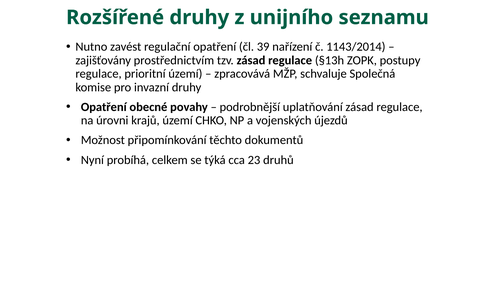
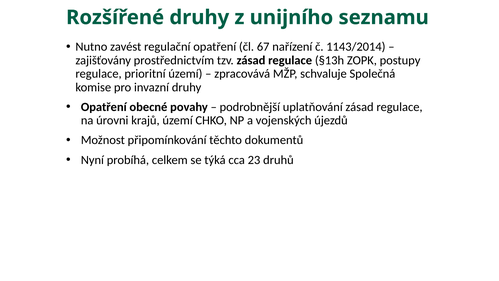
39: 39 -> 67 (263, 47)
